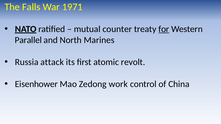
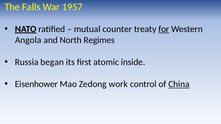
1971: 1971 -> 1957 (72, 7)
Parallel: Parallel -> Angola (28, 40)
Marines: Marines -> Regimes (99, 40)
attack: attack -> began (52, 62)
revolt: revolt -> inside (133, 62)
China underline: none -> present (179, 84)
